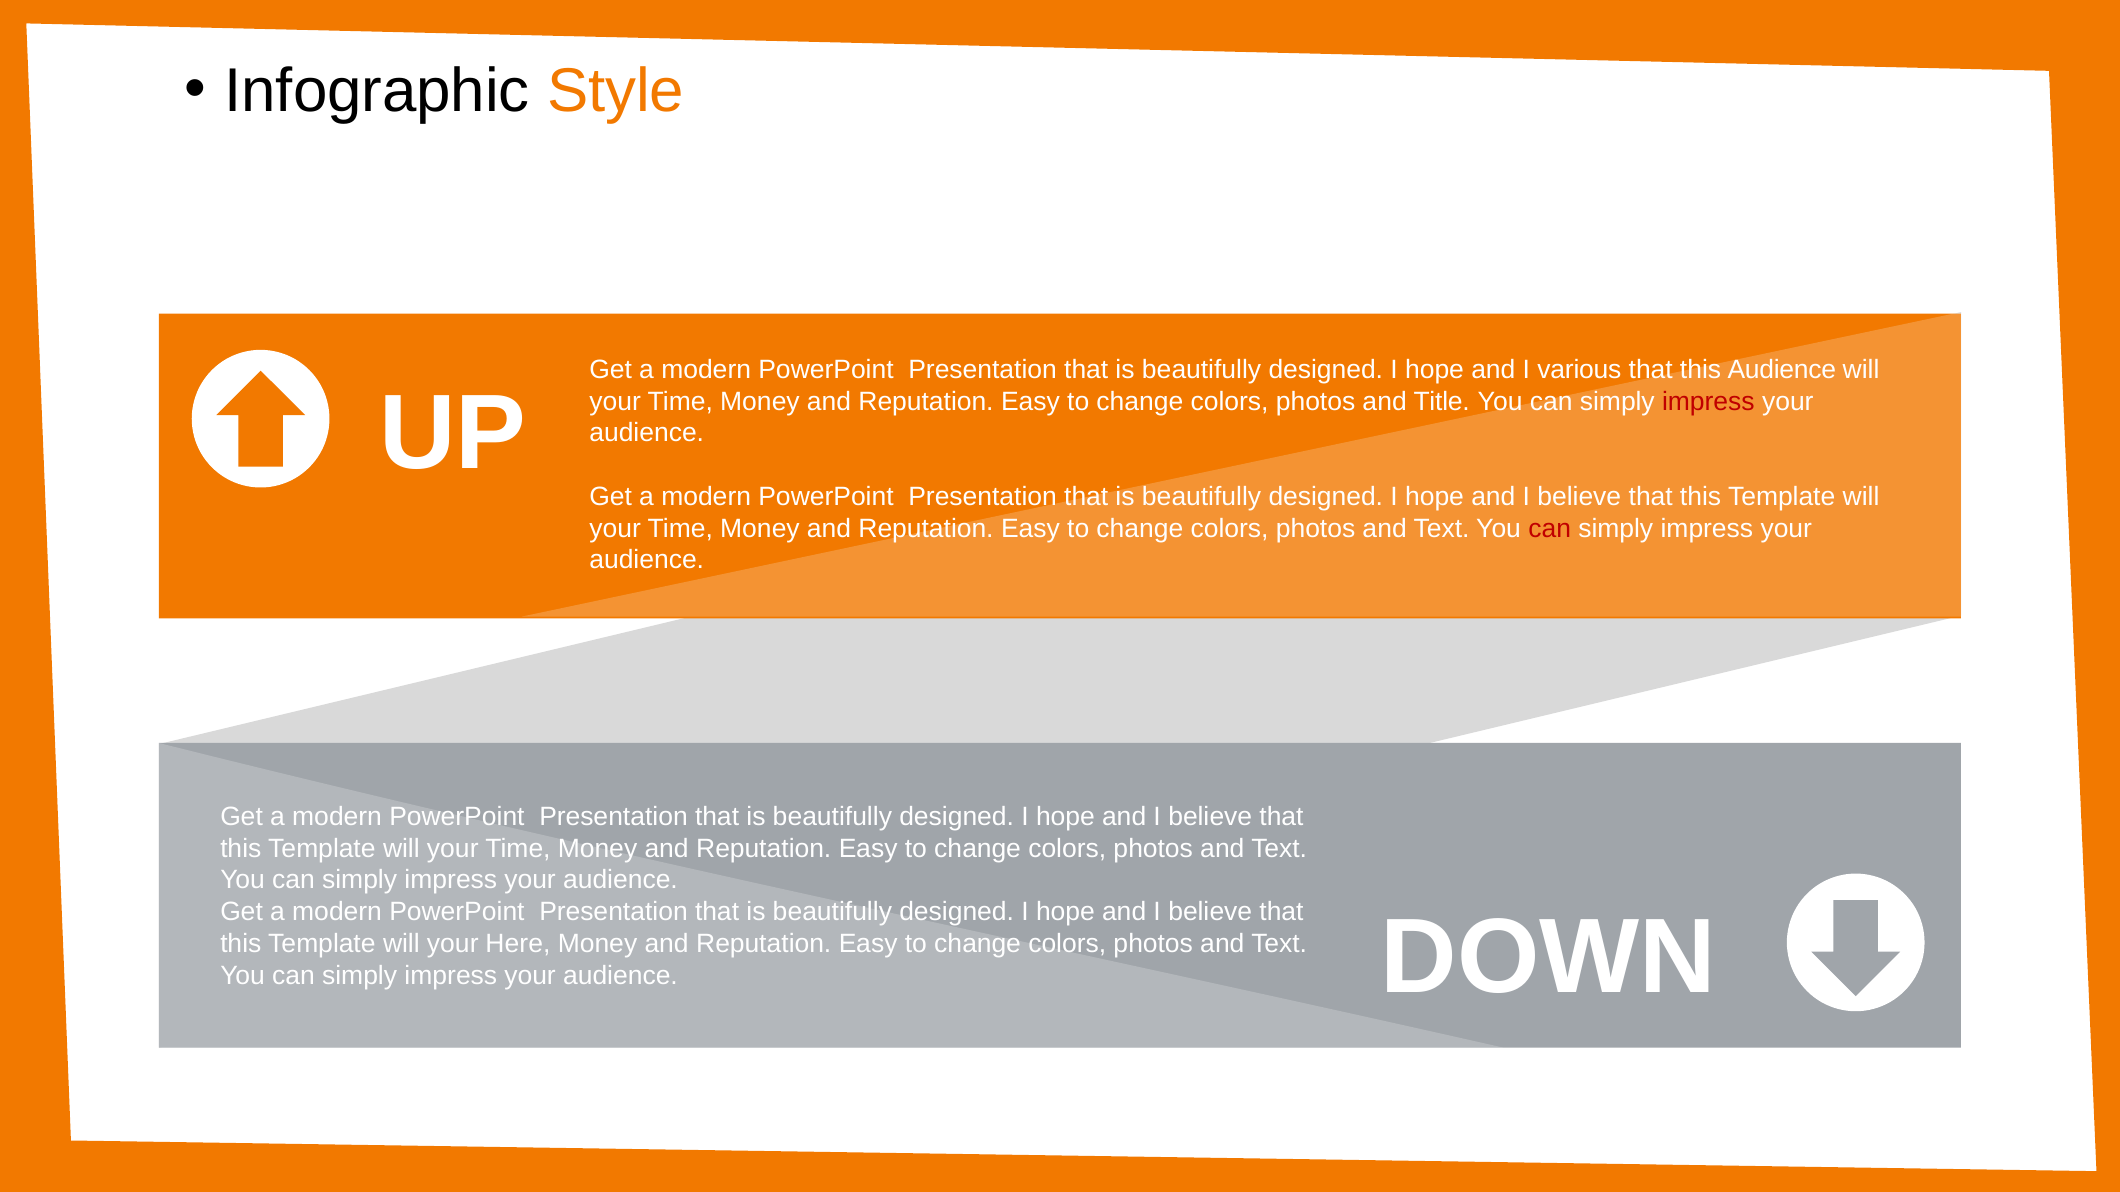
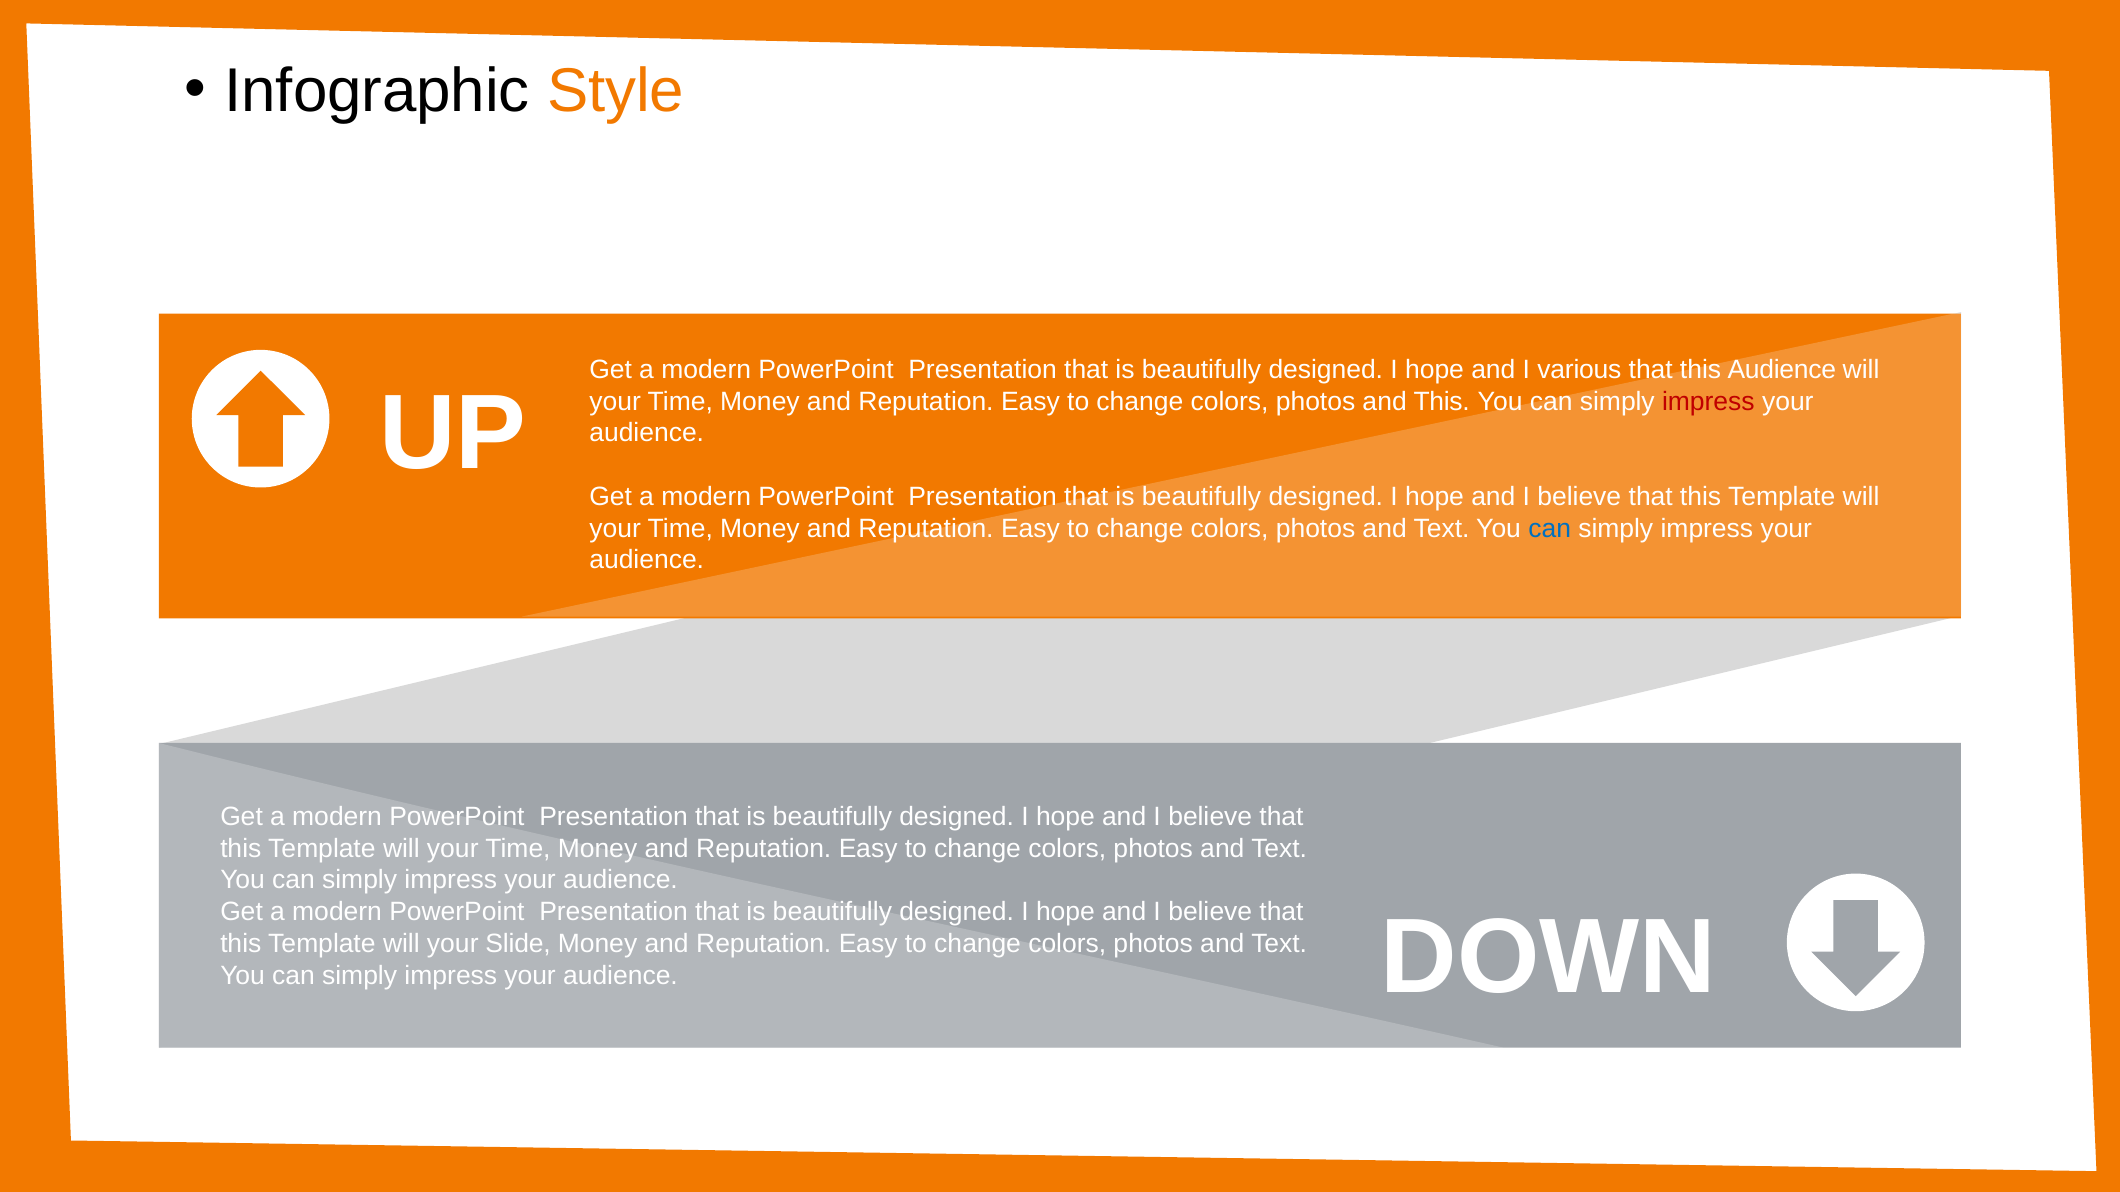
and Title: Title -> This (1442, 401)
can colour: red -> blue (1550, 529)
Here: Here -> Slide (518, 944)
